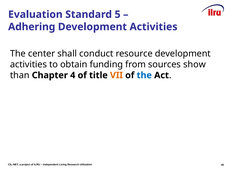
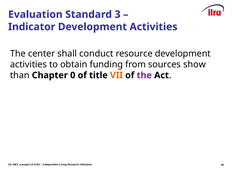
5: 5 -> 3 (118, 14)
Adhering: Adhering -> Indicator (32, 27)
4: 4 -> 0 (73, 75)
the colour: blue -> purple (144, 75)
